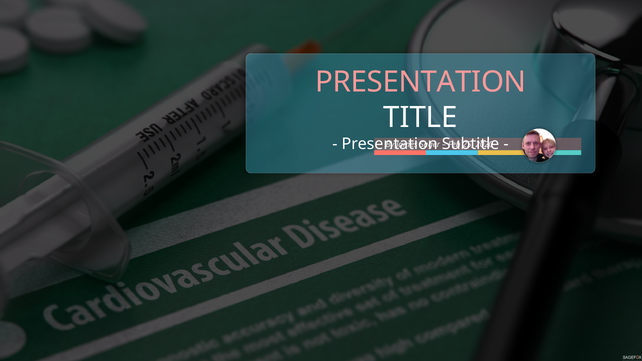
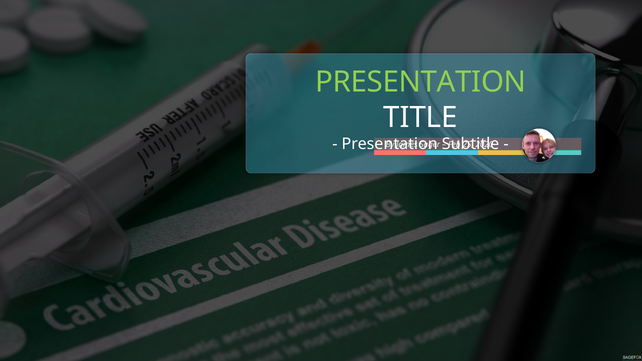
PRESENTATION colour: pink -> light green (421, 82)
